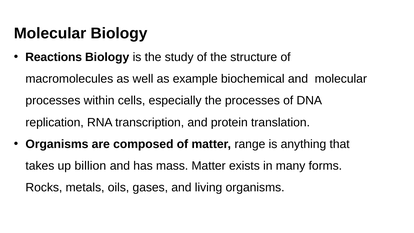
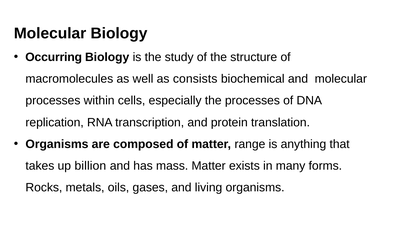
Reactions: Reactions -> Occurring (54, 57)
example: example -> consists (195, 79)
